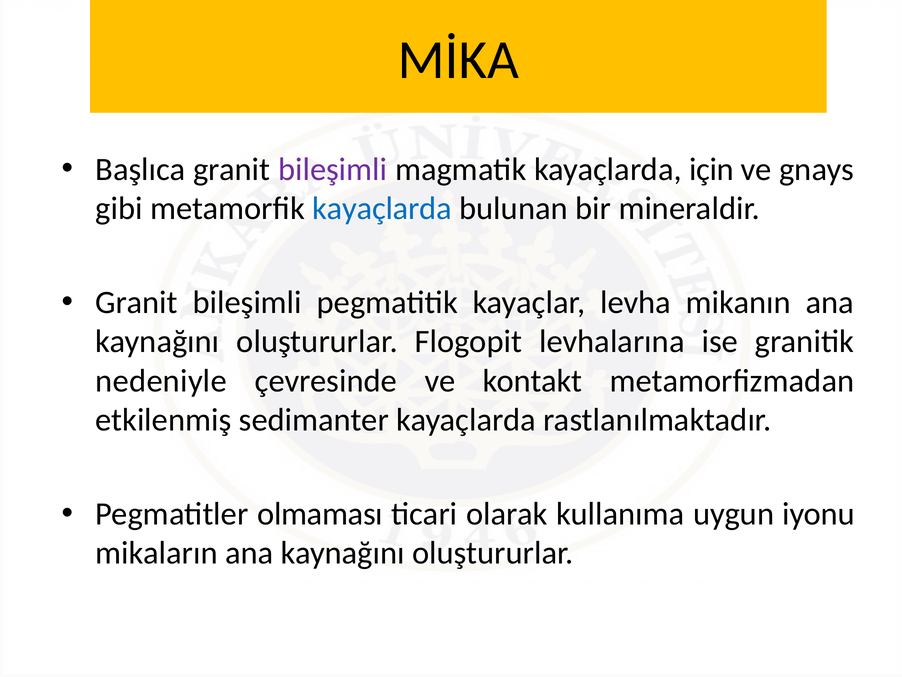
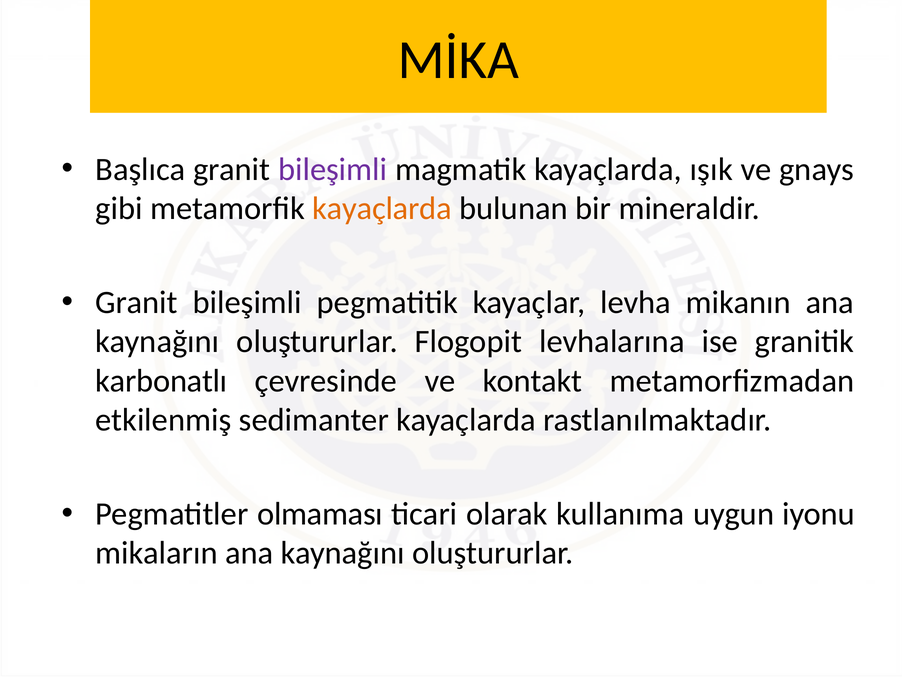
için: için -> ışık (711, 169)
kayaçlarda colour: blue -> orange (382, 208)
nedeniyle: nedeniyle -> karbonatlı (161, 381)
